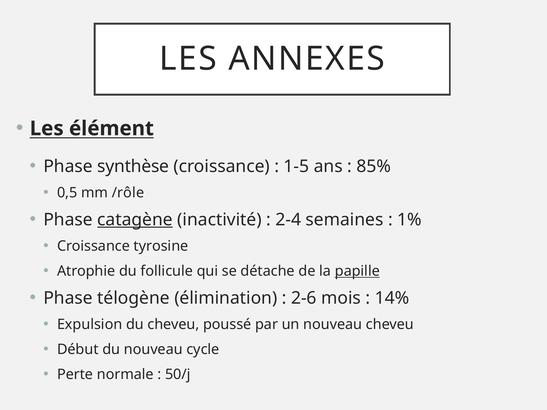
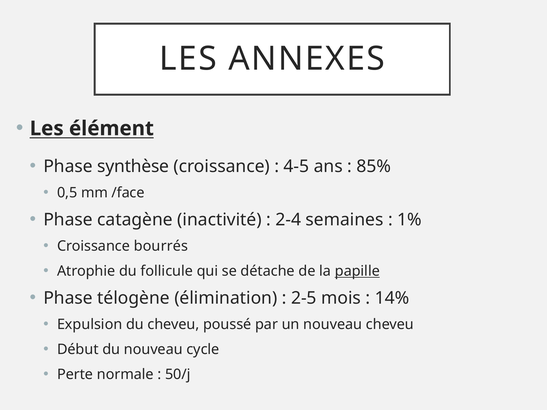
1-5: 1-5 -> 4-5 (296, 166)
/rôle: /rôle -> /face (128, 193)
catagène underline: present -> none (135, 220)
tyrosine: tyrosine -> bourrés (161, 246)
2-6: 2-6 -> 2-5 (304, 298)
